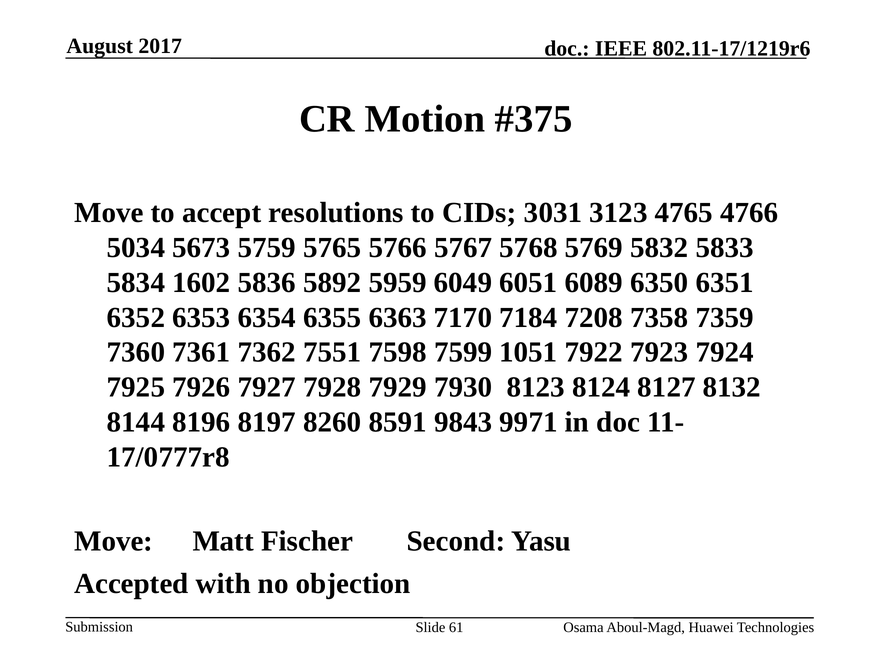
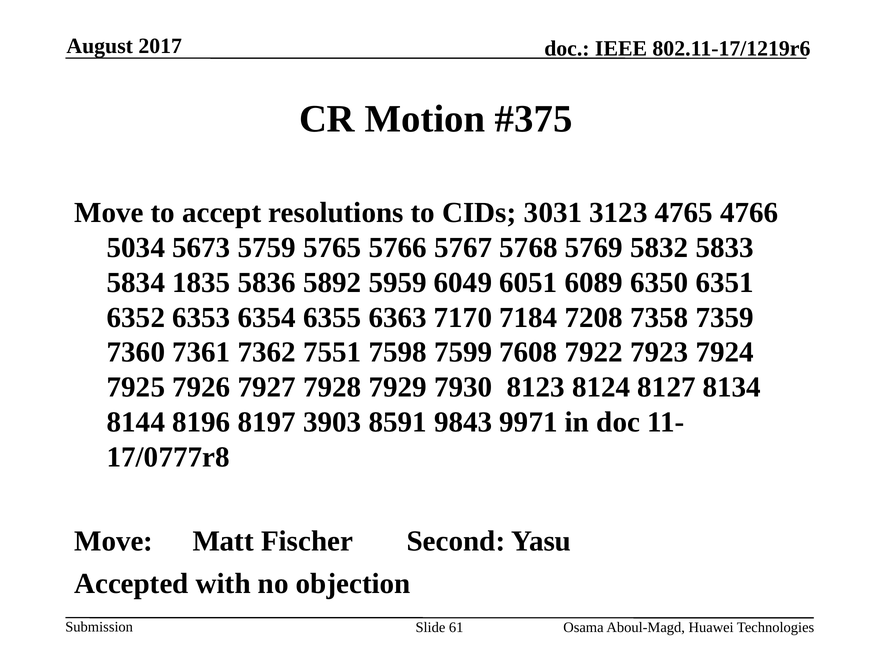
1602: 1602 -> 1835 (201, 283)
1051: 1051 -> 7608 (528, 352)
8132: 8132 -> 8134 (732, 387)
8260: 8260 -> 3903 (332, 422)
